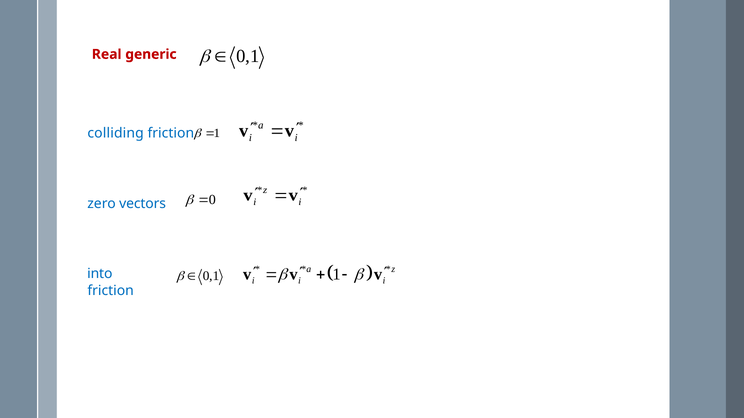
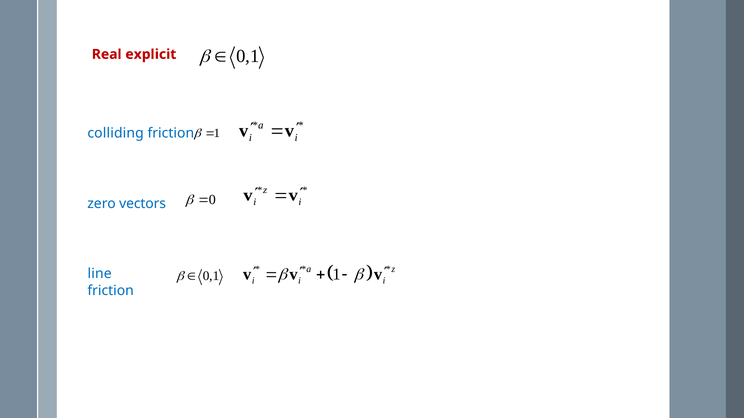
generic: generic -> explicit (151, 54)
into: into -> line (100, 274)
